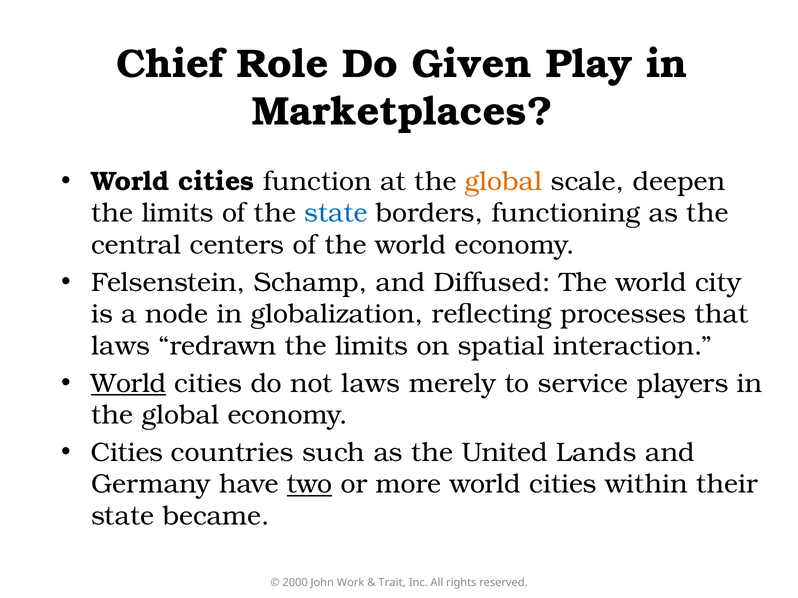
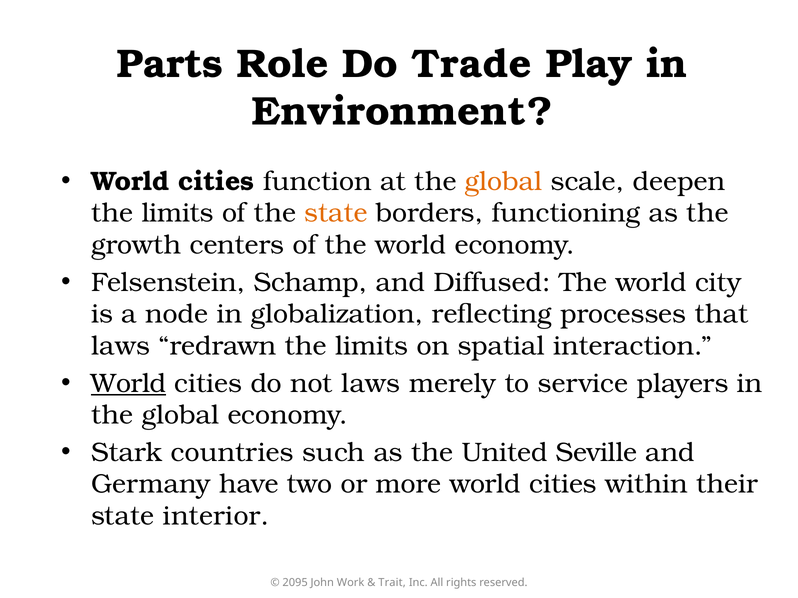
Chief: Chief -> Parts (170, 64)
Given: Given -> Trade (472, 64)
Marketplaces: Marketplaces -> Environment (402, 112)
state colour: blue -> orange (336, 213)
central: central -> growth (136, 245)
Cities: Cities -> Stark (127, 453)
Lands: Lands -> Seville (597, 453)
two underline: present -> none (310, 485)
became: became -> interior (216, 517)
2000: 2000 -> 2095 (295, 583)
